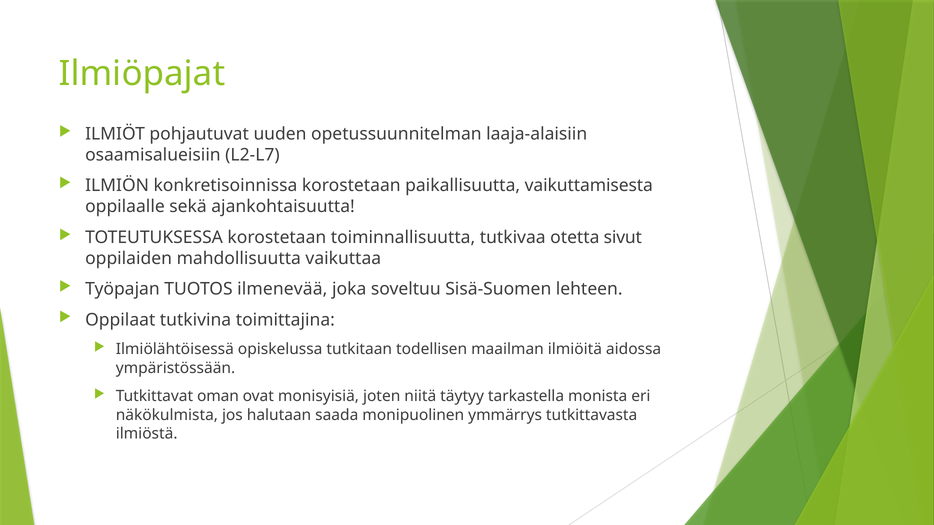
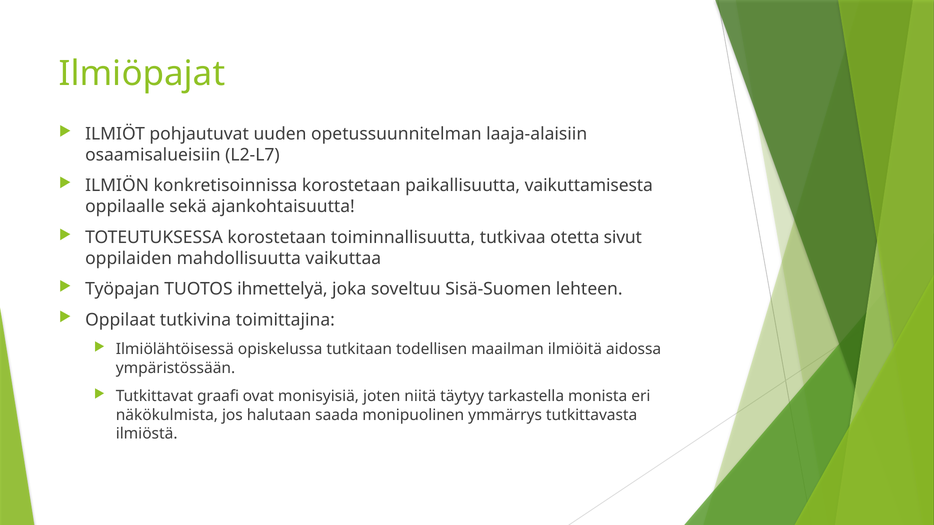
ilmenevää: ilmenevää -> ihmettelyä (282, 289)
oman: oman -> graafi (218, 397)
